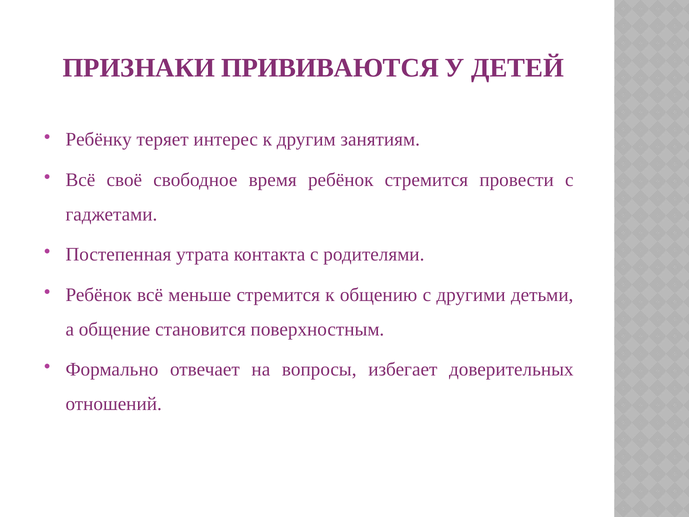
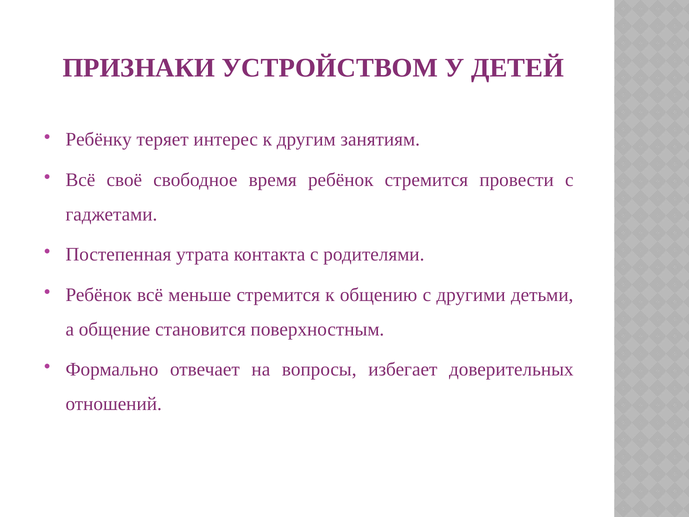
ПРИВИВАЮТСЯ: ПРИВИВАЮТСЯ -> УСТРОЙСТВОМ (330, 68)
